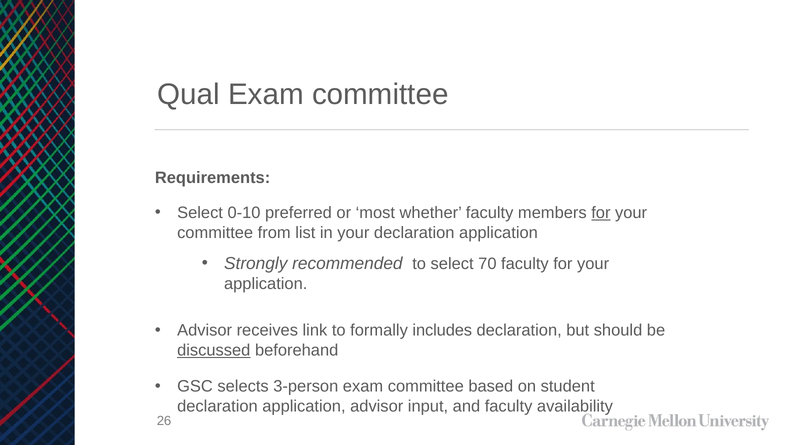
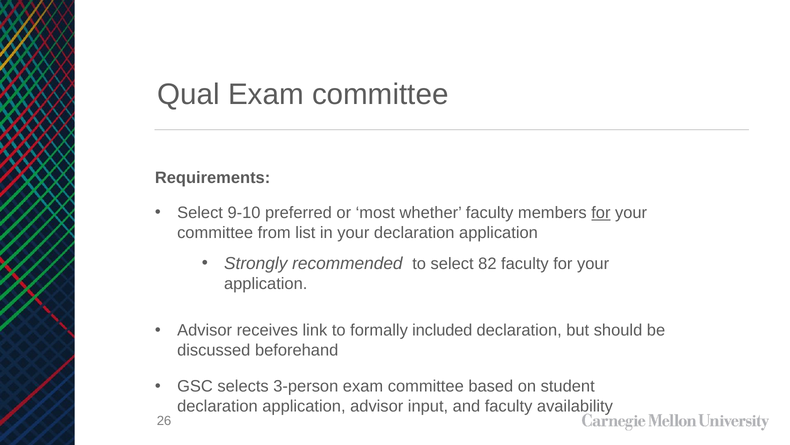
0-10: 0-10 -> 9-10 (244, 213)
70: 70 -> 82 (487, 263)
includes: includes -> included (442, 330)
discussed underline: present -> none (214, 350)
